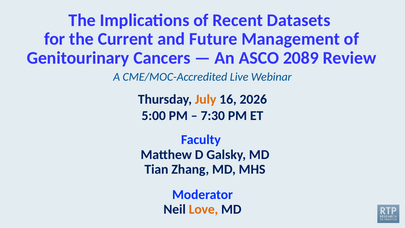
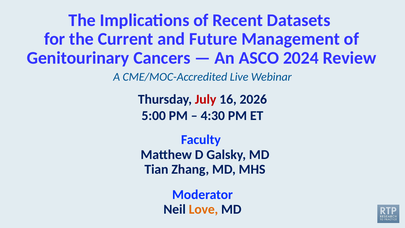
2089: 2089 -> 2024 (301, 58)
July colour: orange -> red (206, 99)
7:30: 7:30 -> 4:30 (213, 116)
